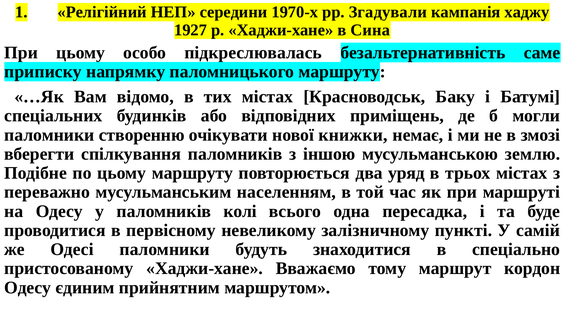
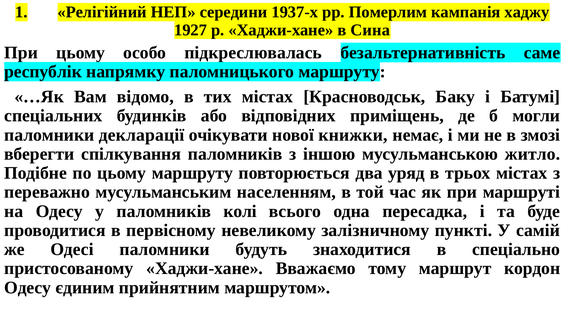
1970-х: 1970-х -> 1937-х (295, 12)
Згадували: Згадували -> Померлим (388, 12)
приписку: приписку -> республік (43, 72)
створенню: створенню -> декларації (142, 135)
землю: землю -> житло (533, 154)
